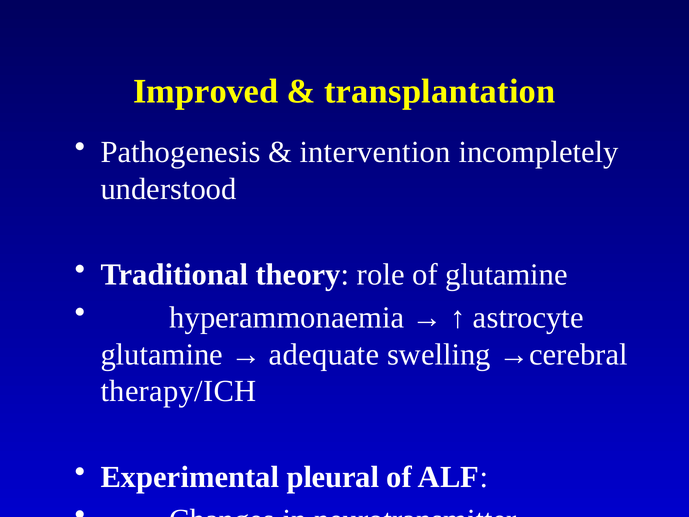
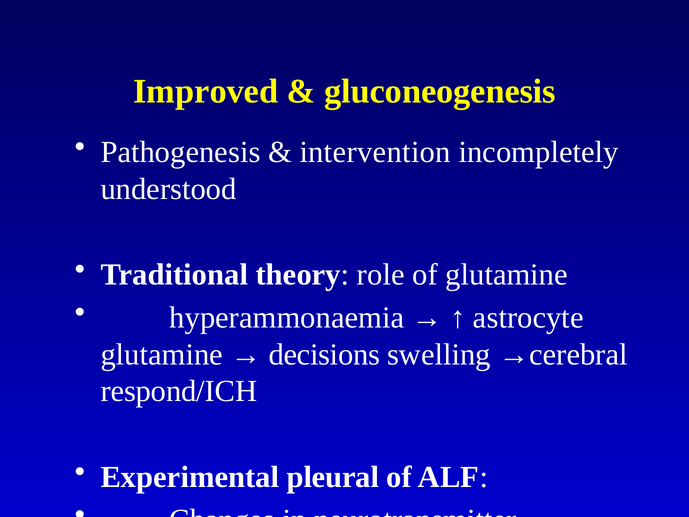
transplantation: transplantation -> gluconeogenesis (440, 91)
adequate: adequate -> decisions (324, 354)
therapy/ICH: therapy/ICH -> respond/ICH (179, 391)
